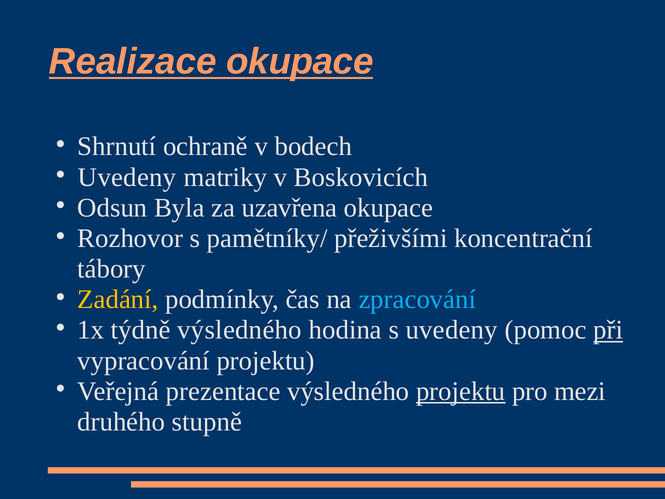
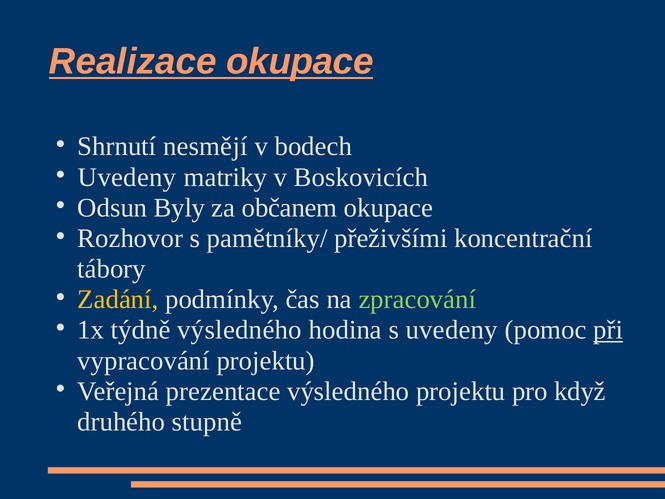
ochraně: ochraně -> nesmějí (205, 146)
Byla: Byla -> Byly (179, 208)
uzavřena: uzavřena -> občanem (290, 208)
zpracování colour: light blue -> light green (417, 299)
projektu underline: present -> none (461, 391)
mezi: mezi -> když (580, 391)
